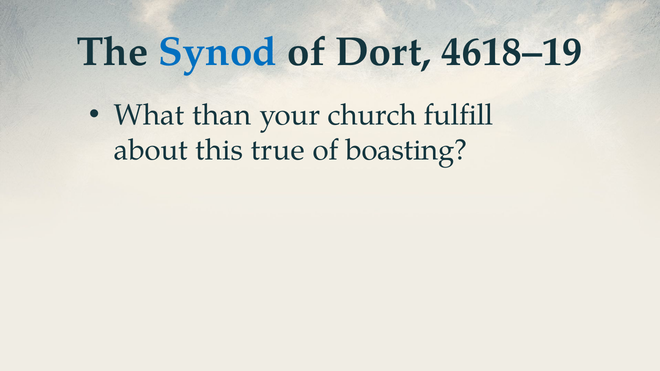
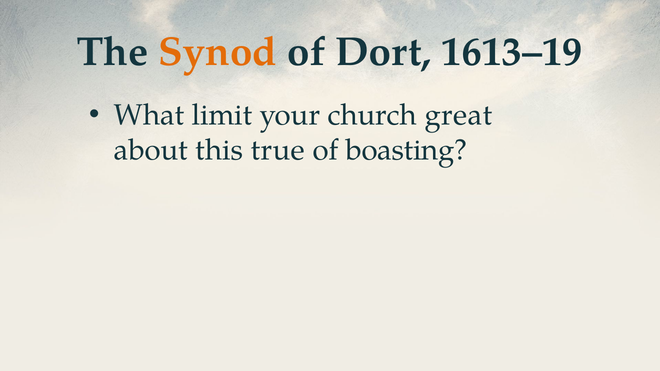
Synod colour: blue -> orange (218, 52)
4618–19: 4618–19 -> 1613–19 (512, 52)
than: than -> limit (222, 115)
fulfill: fulfill -> great (458, 115)
